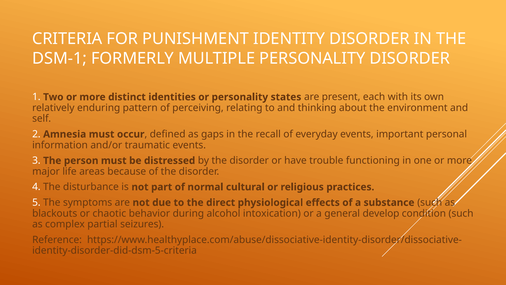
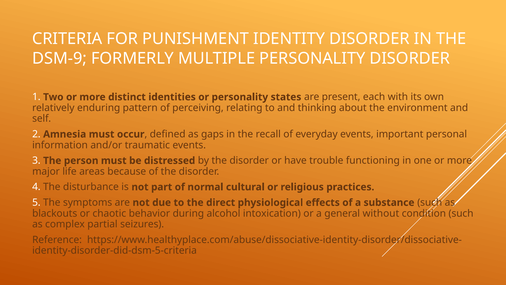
DSM-1: DSM-1 -> DSM-9 (60, 58)
develop: develop -> without (381, 213)
